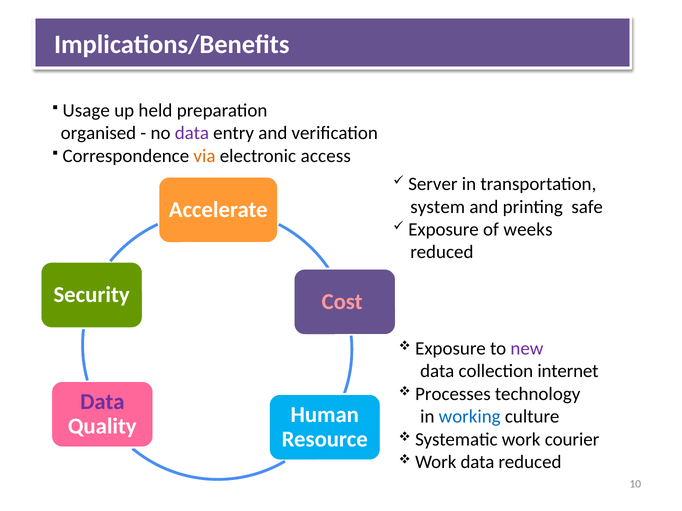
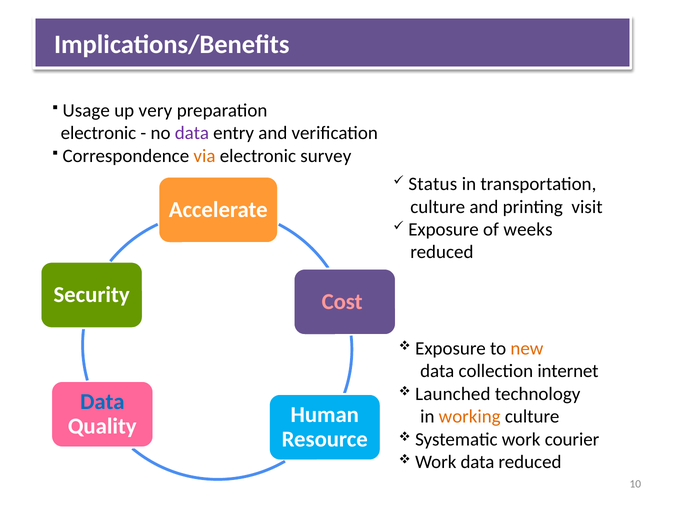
held: held -> very (155, 111)
organised: organised -> electronic (98, 133)
access: access -> survey (326, 156)
Server: Server -> Status (433, 184)
system: system -> culture (438, 207)
safe: safe -> visit (587, 207)
new colour: purple -> orange (527, 349)
Processes: Processes -> Launched (453, 394)
Data colour: purple -> blue (102, 402)
working colour: blue -> orange (470, 417)
